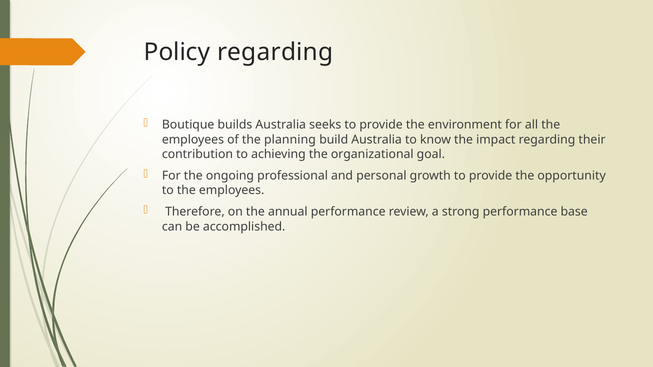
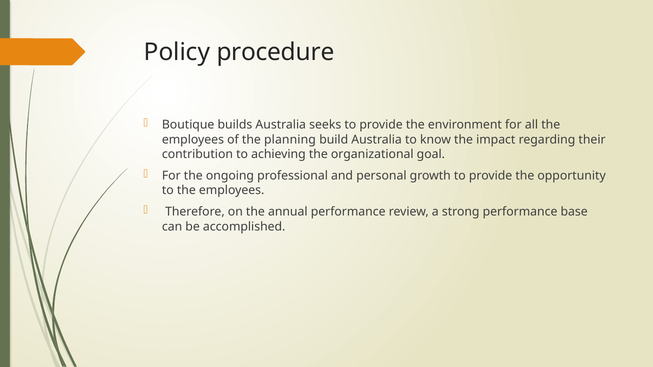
Policy regarding: regarding -> procedure (275, 52)
